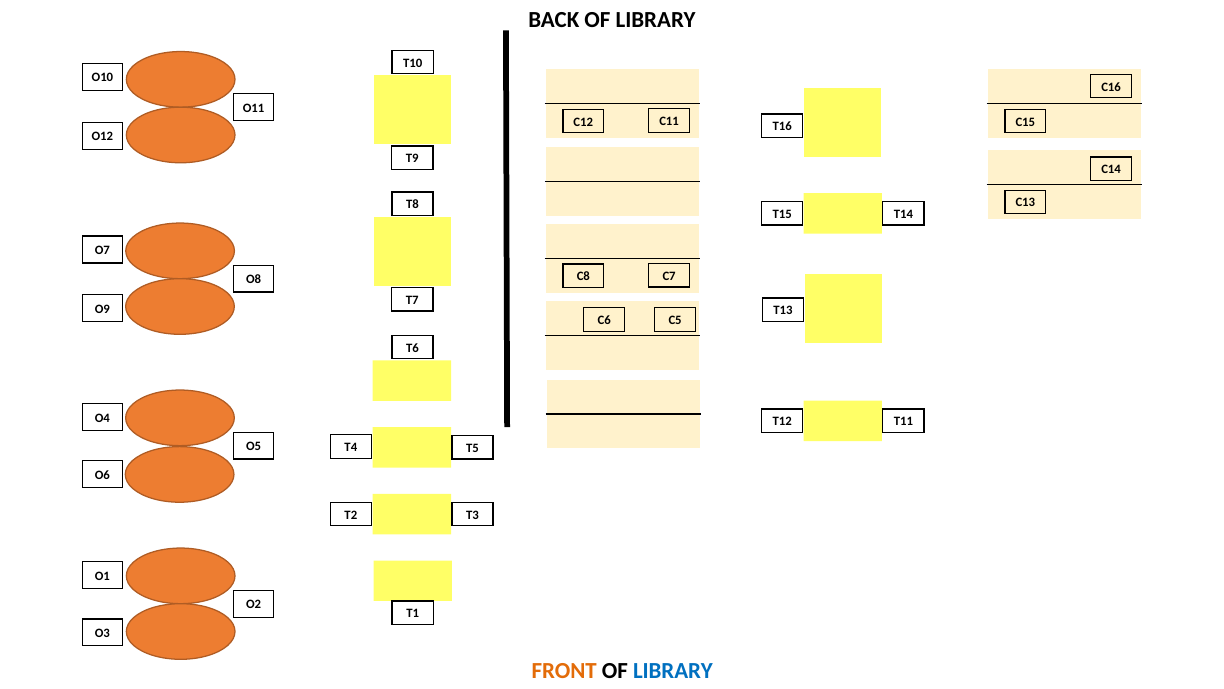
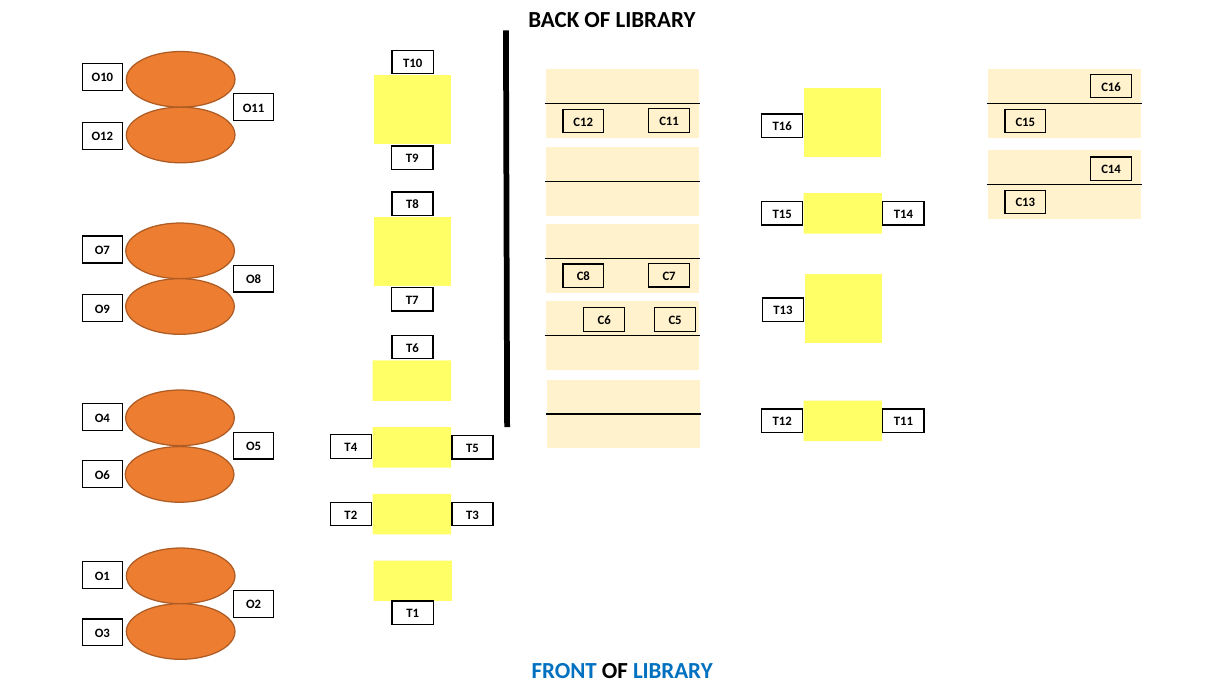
FRONT colour: orange -> blue (564, 671)
